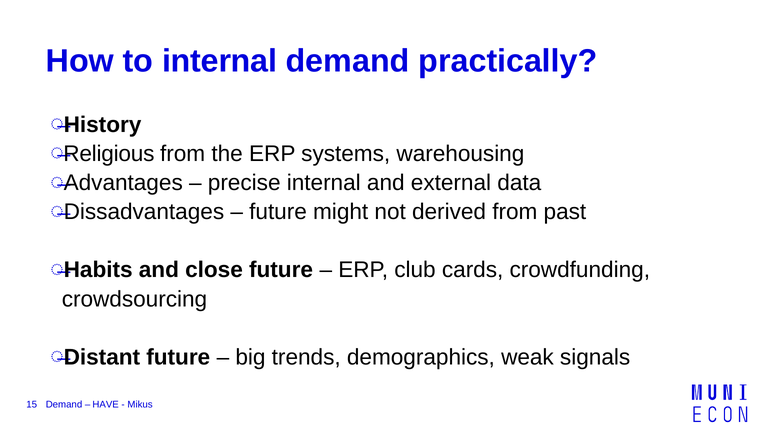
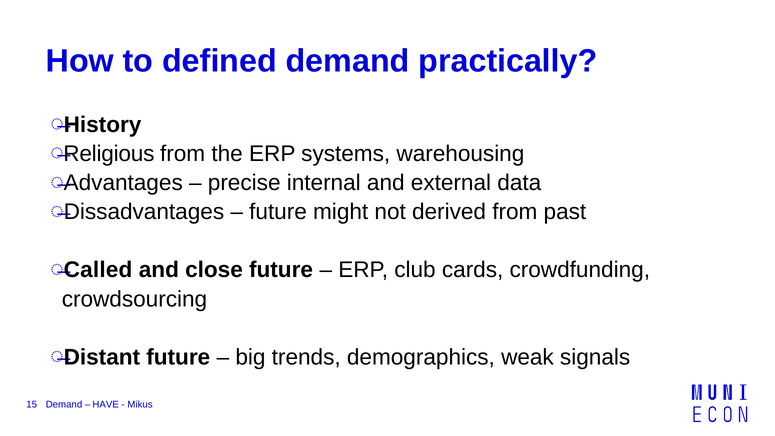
to internal: internal -> defined (219, 61)
Habits: Habits -> Called (98, 270)
